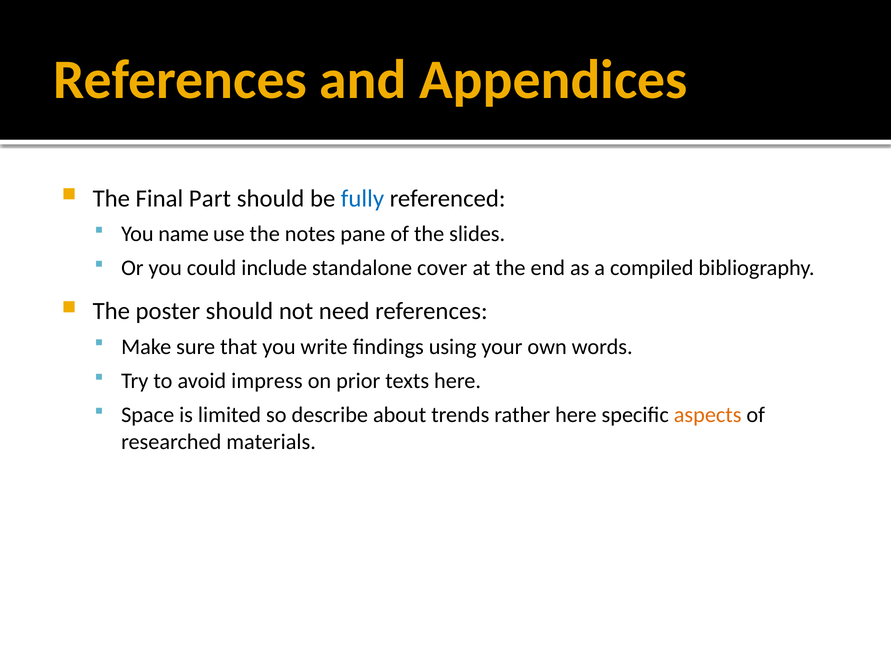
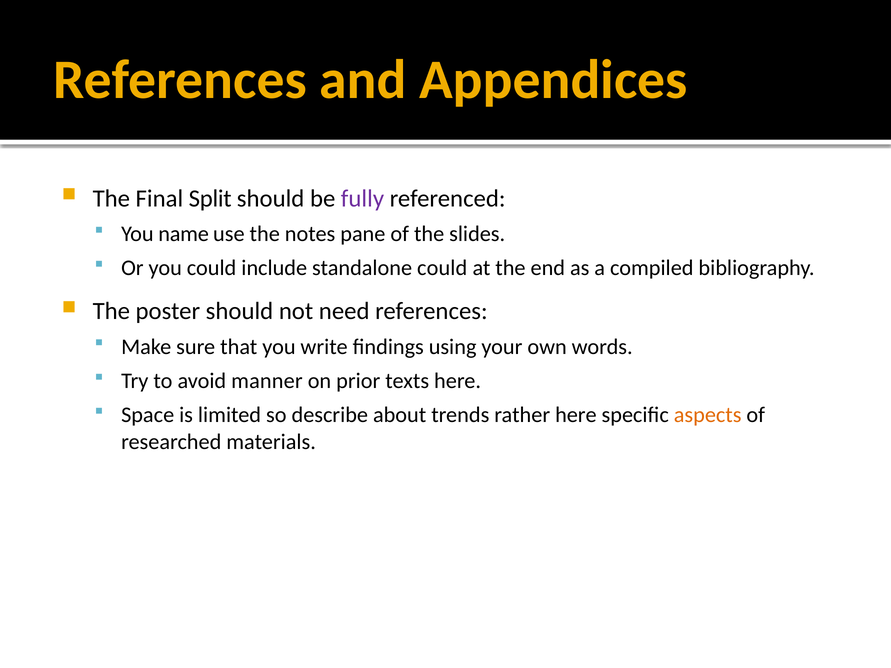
Part: Part -> Split (210, 198)
fully colour: blue -> purple (362, 198)
standalone cover: cover -> could (442, 268)
impress: impress -> manner (267, 381)
